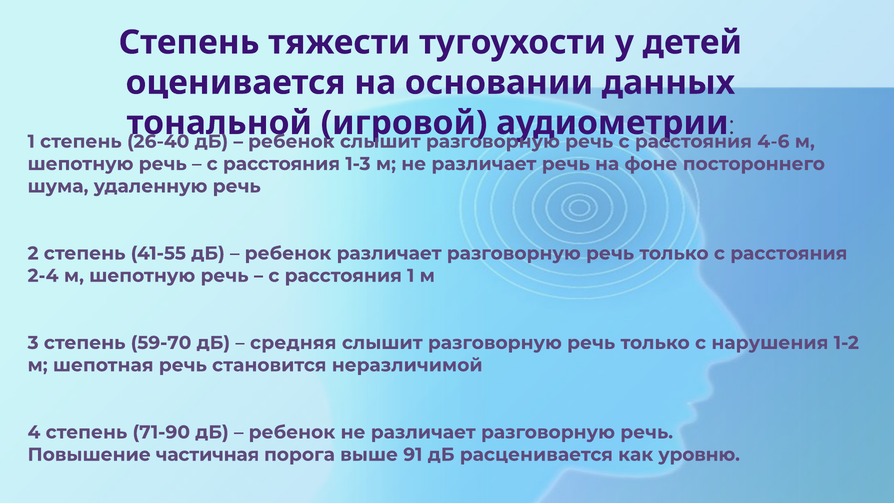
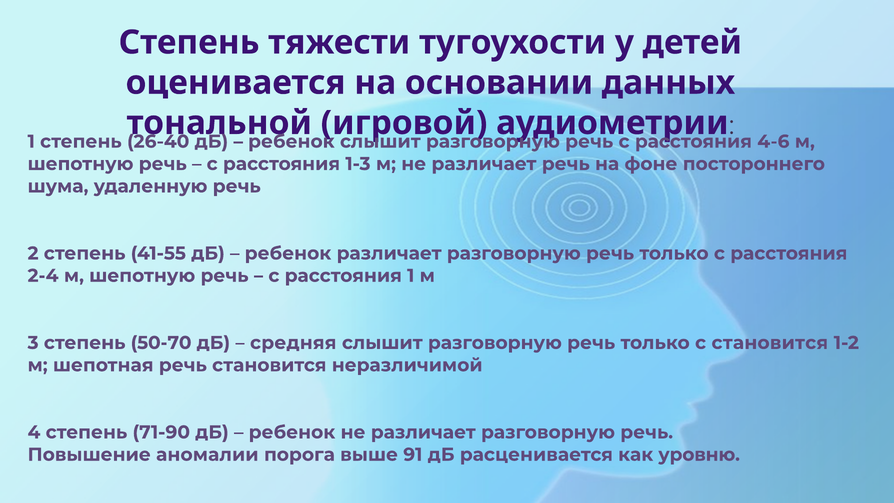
59-70: 59-70 -> 50-70 (161, 343)
с нарушения: нарушения -> становится (770, 343)
частичная: частичная -> аномалии (207, 455)
